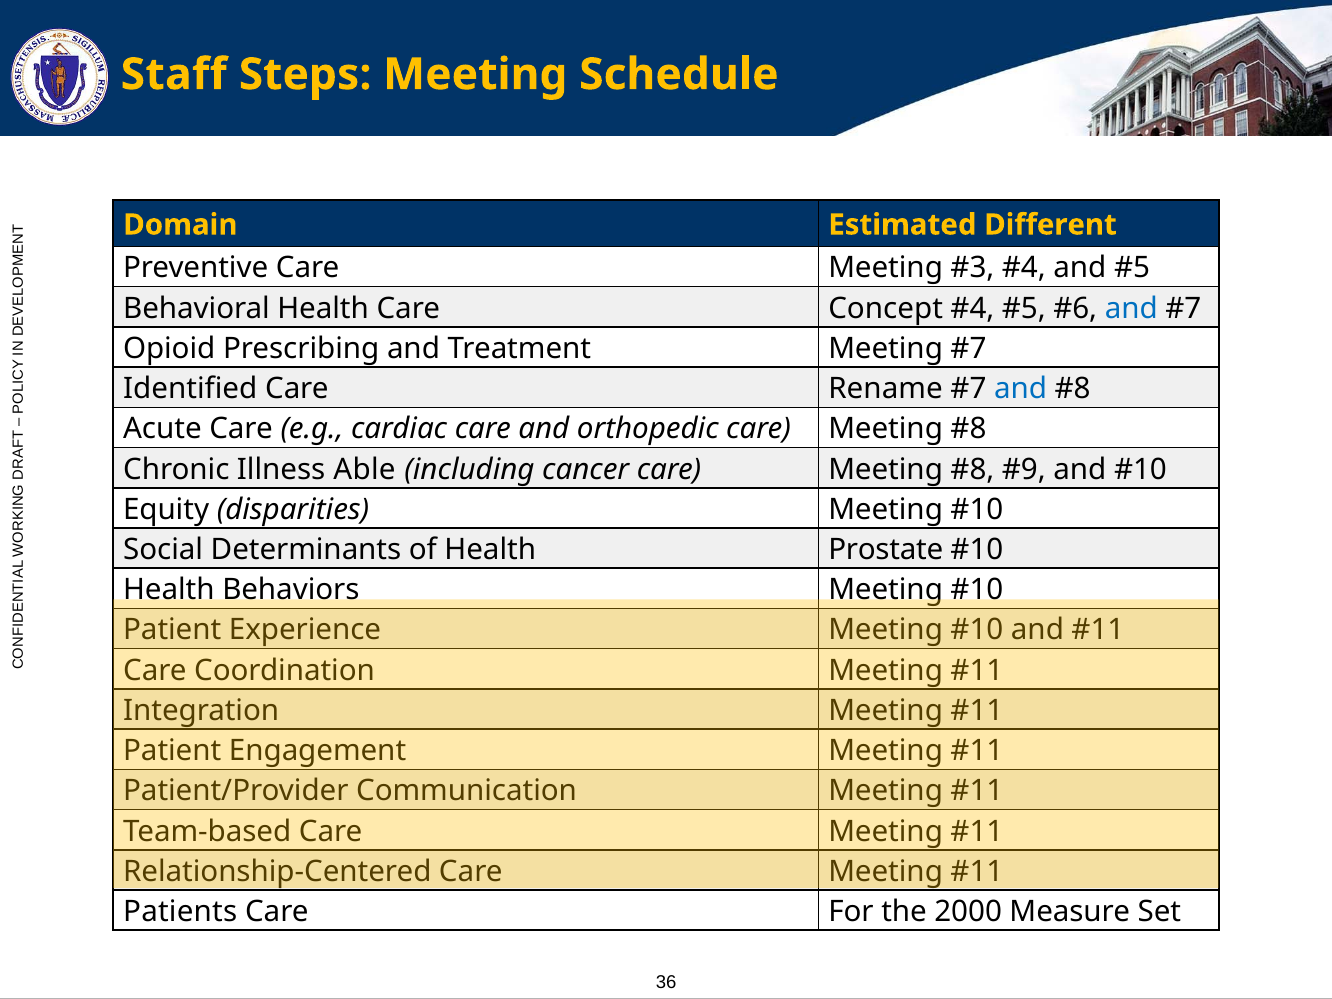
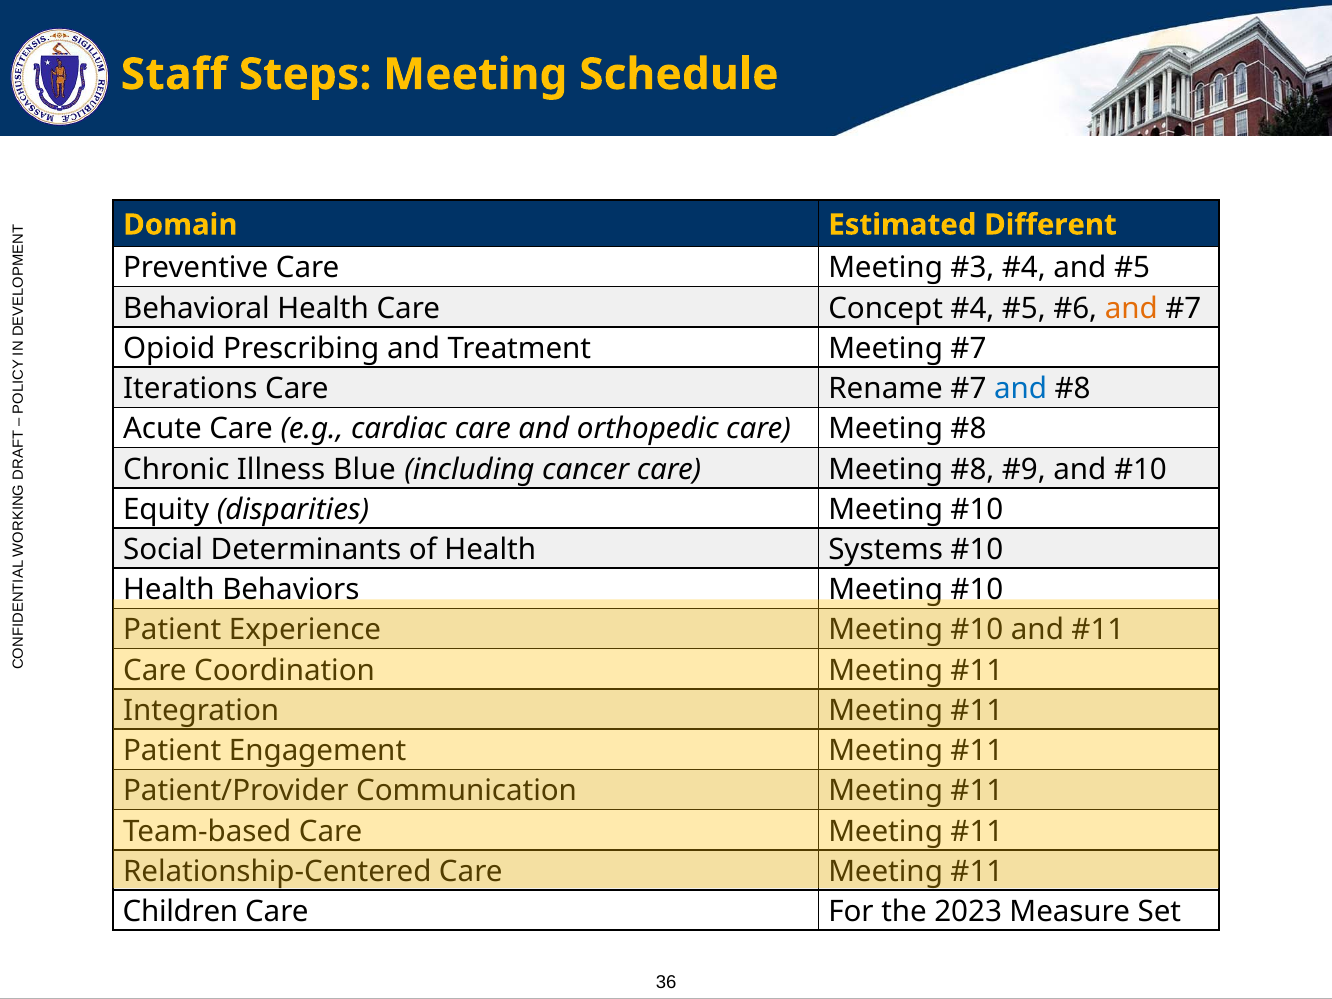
and colour: blue -> orange (1131, 308)
Identified: Identified -> Iterations (190, 389)
Able: Able -> Blue (365, 469)
Prostate: Prostate -> Systems (886, 550)
Patients: Patients -> Children (180, 912)
2000: 2000 -> 2023 (968, 912)
